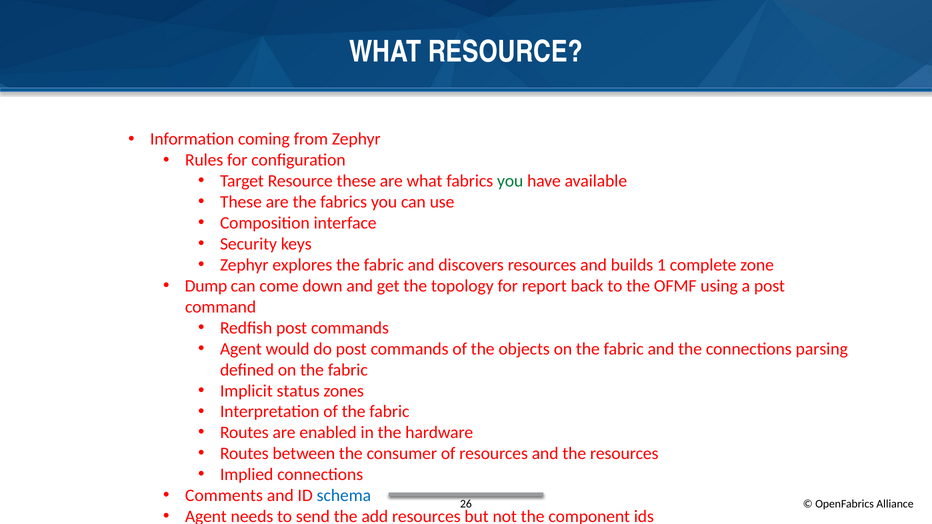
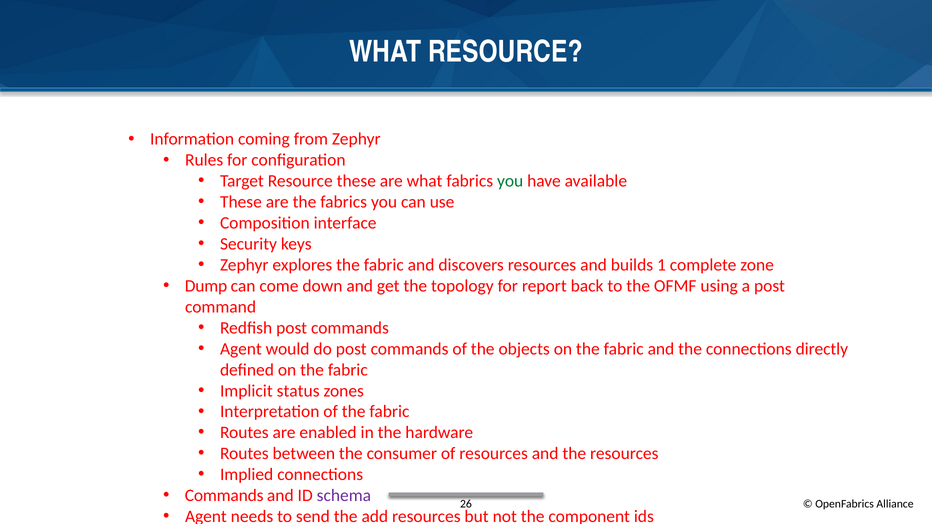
parsing: parsing -> directly (822, 349)
Comments: Comments -> Commands (224, 496)
schema colour: blue -> purple (344, 496)
